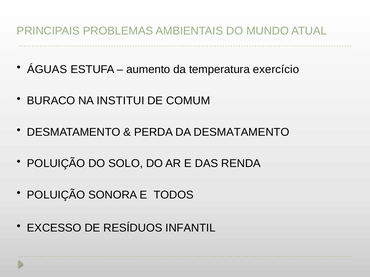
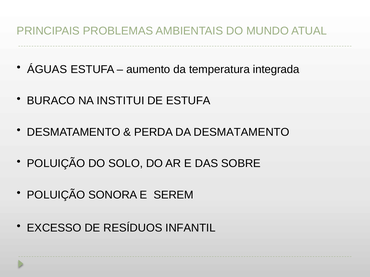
exercício: exercício -> integrada (276, 69)
DE COMUM: COMUM -> ESTUFA (188, 101)
RENDA: RENDA -> SOBRE (241, 164)
TODOS: TODOS -> SEREM (174, 195)
